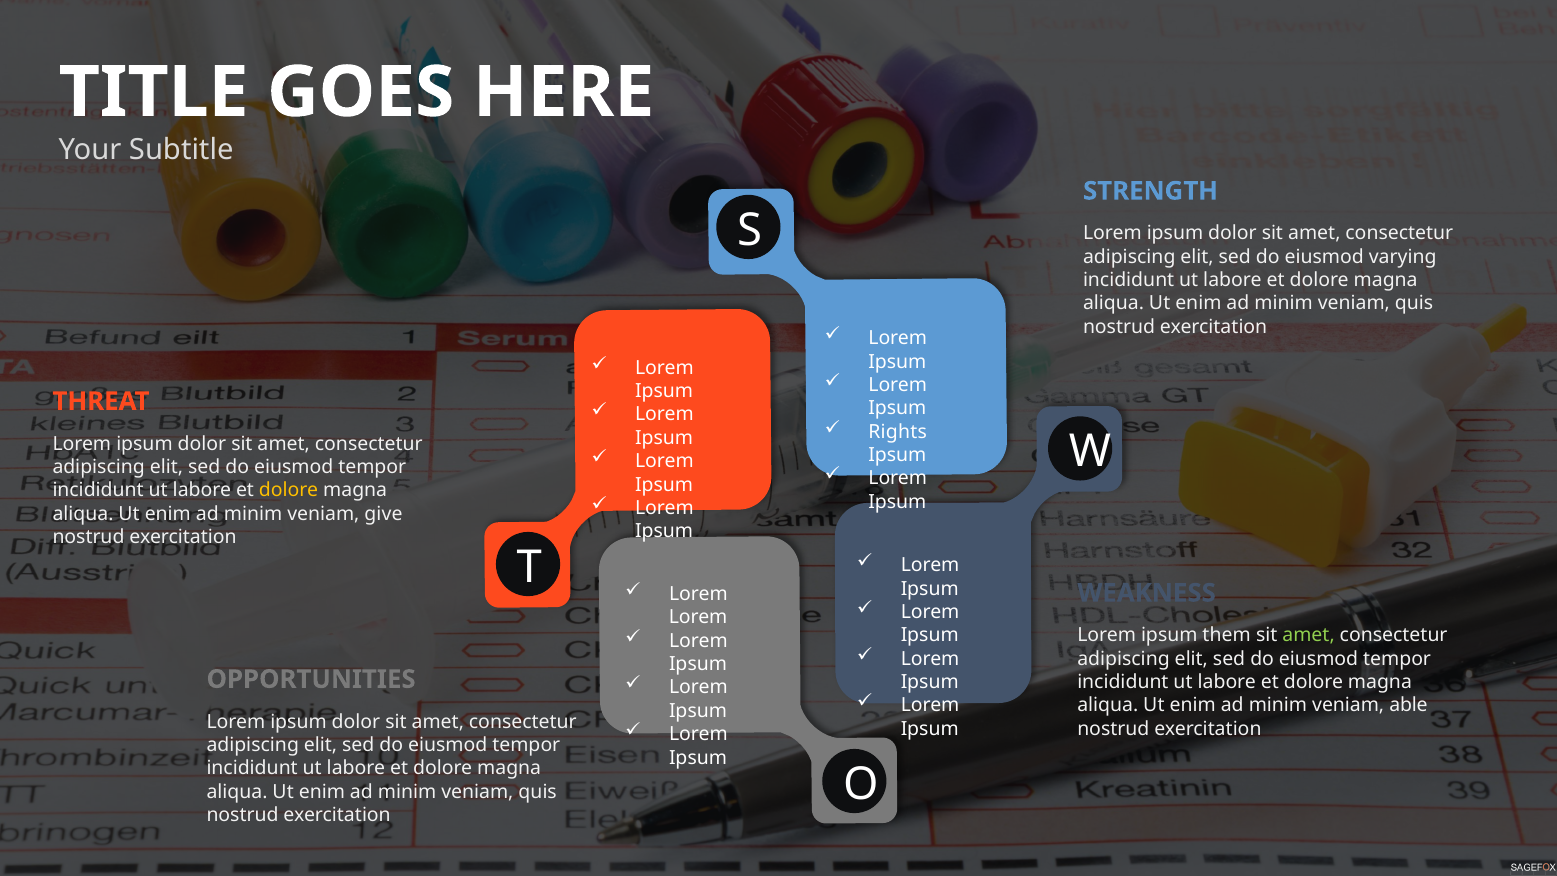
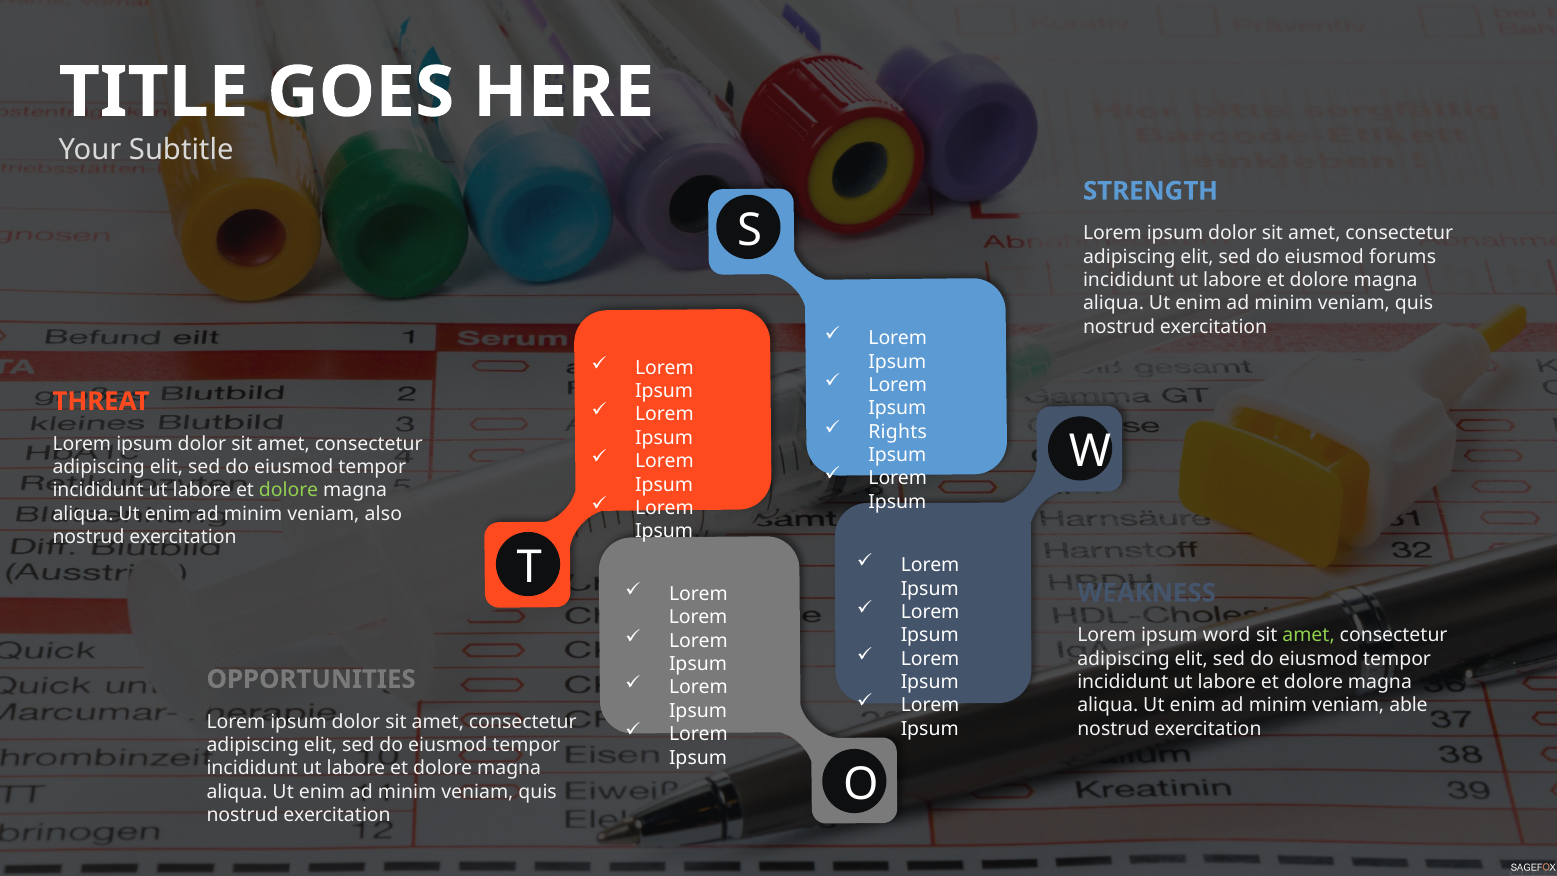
varying: varying -> forums (1403, 257)
dolore colour: yellow -> light green (289, 490)
give: give -> also (383, 514)
them: them -> word (1227, 635)
